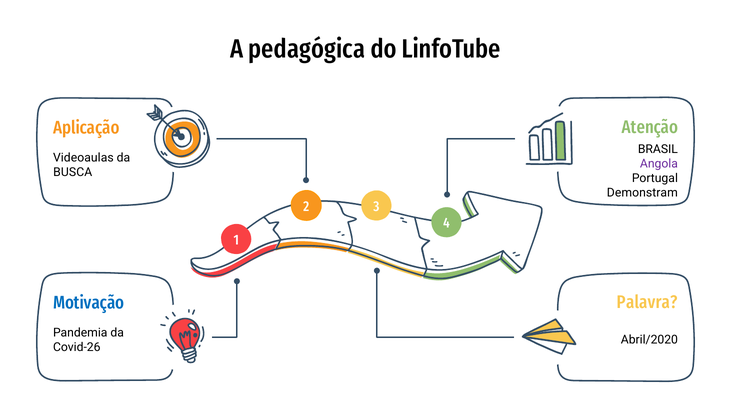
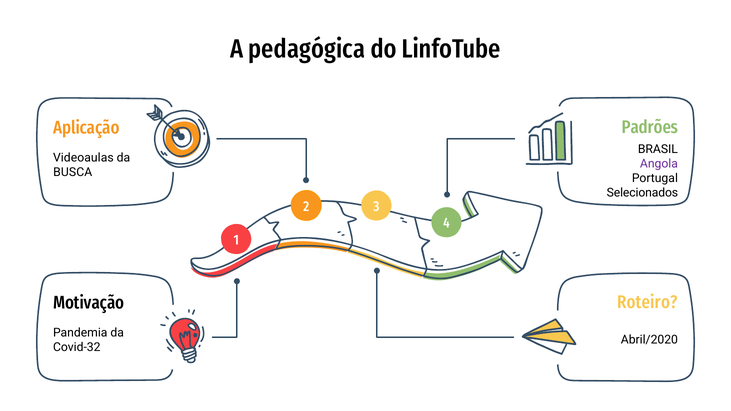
Atenção: Atenção -> Padrões (650, 127)
Demonstram: Demonstram -> Selecionados (642, 193)
Palavra: Palavra -> Roteiro (647, 302)
Motivação colour: blue -> black (89, 303)
Covid-26: Covid-26 -> Covid-32 (77, 348)
